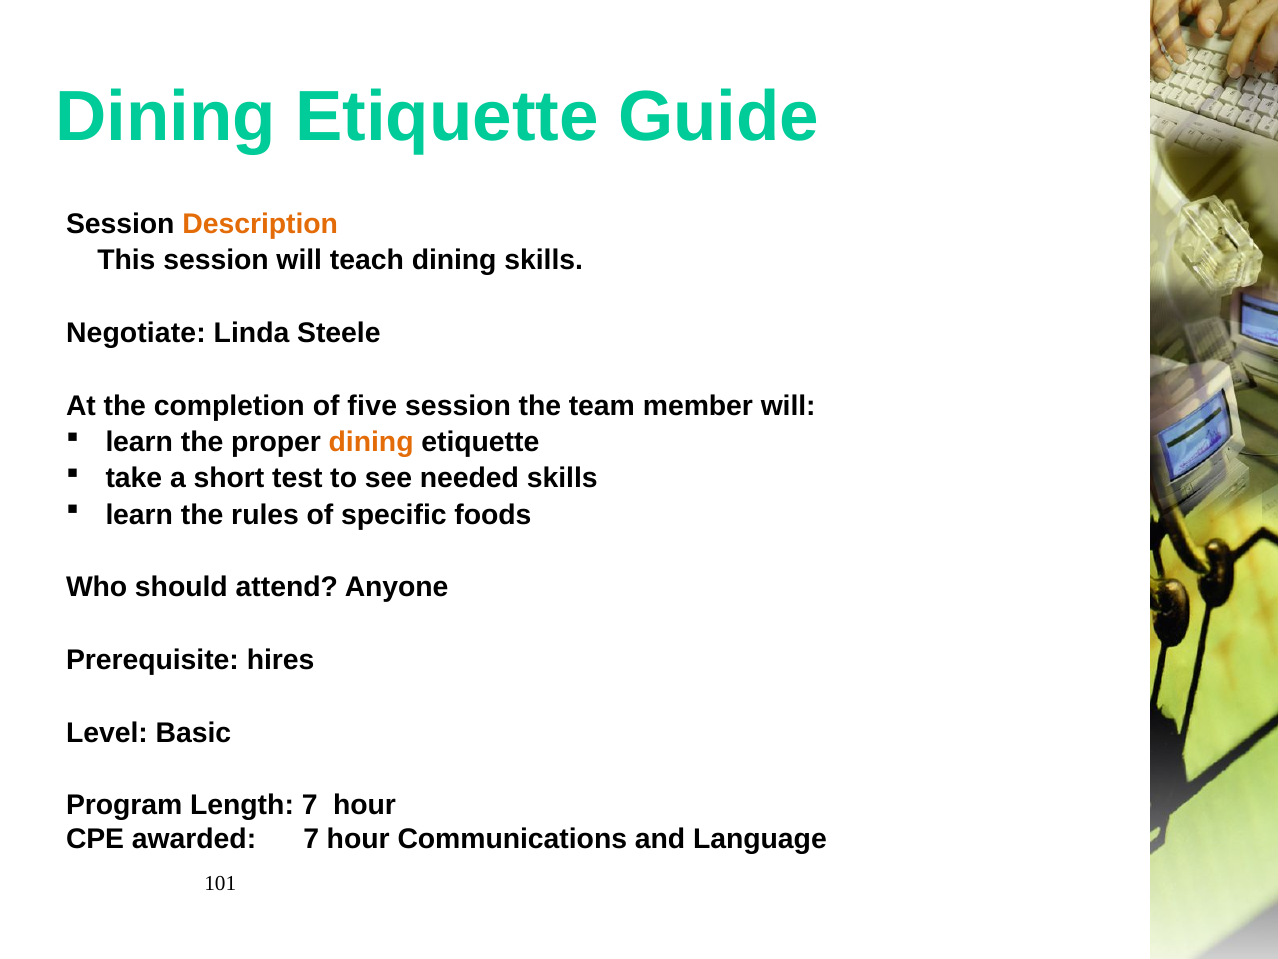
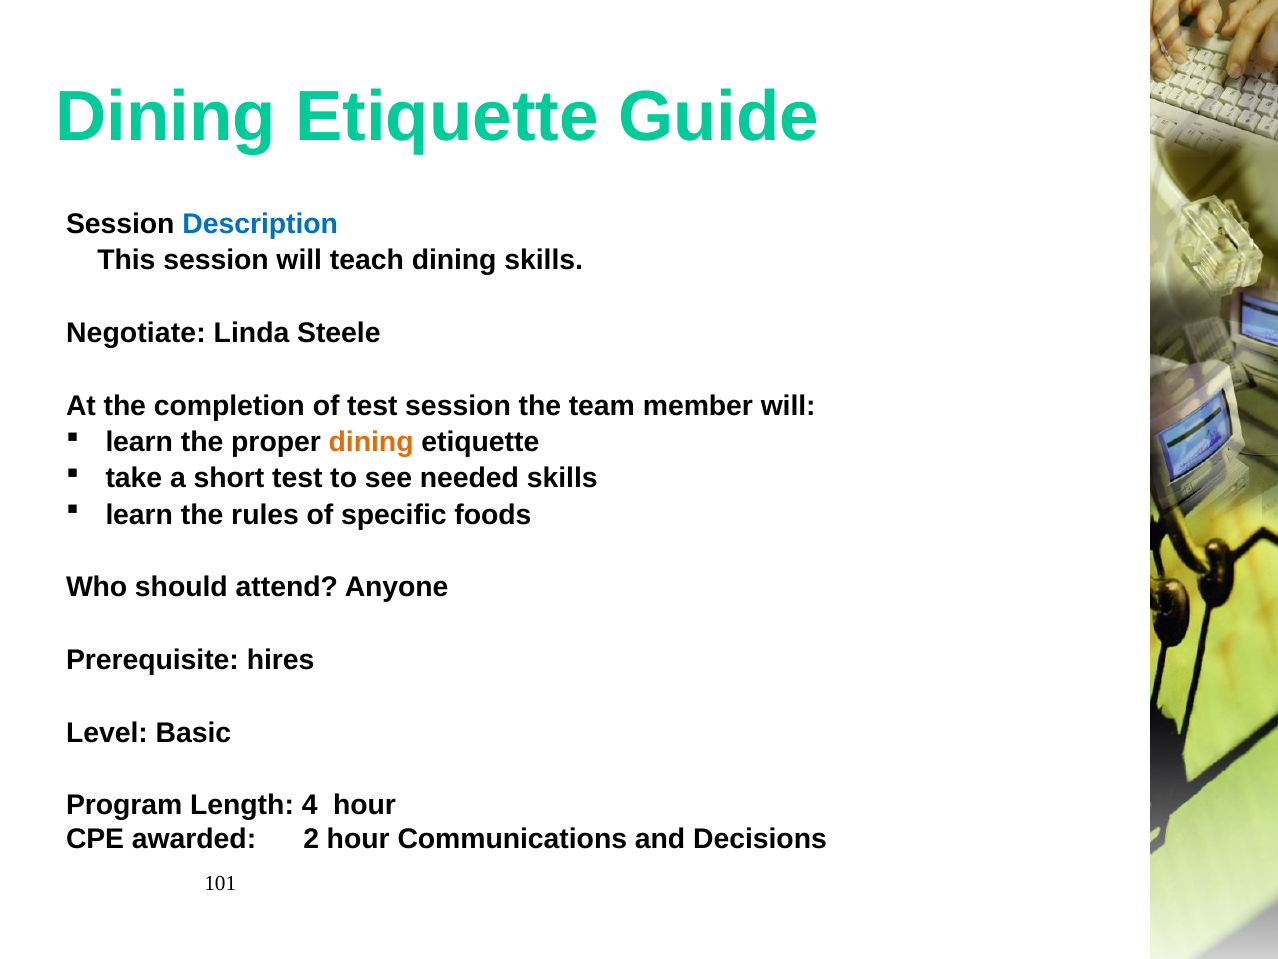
Description colour: orange -> blue (260, 224)
of five: five -> test (372, 406)
Length 7: 7 -> 4 (310, 805)
awarded 7: 7 -> 2 (311, 839)
Language: Language -> Decisions (760, 839)
